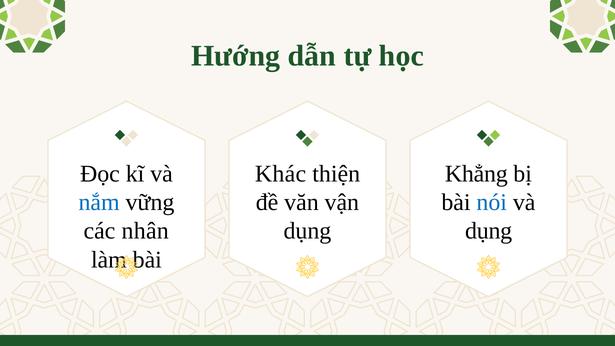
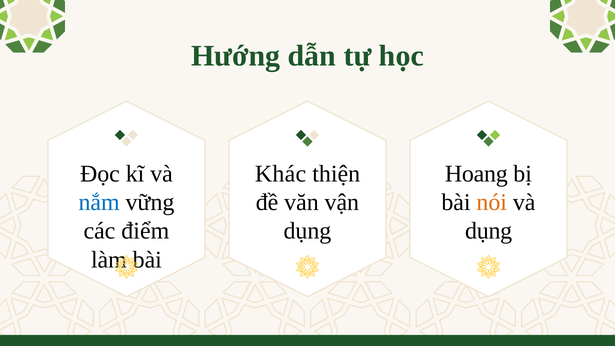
Khẳng: Khẳng -> Hoang (476, 174)
nói colour: blue -> orange (492, 202)
nhân: nhân -> điểm (145, 231)
